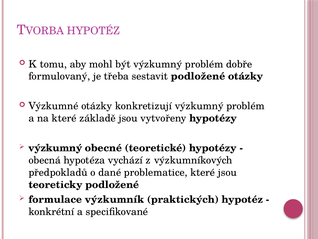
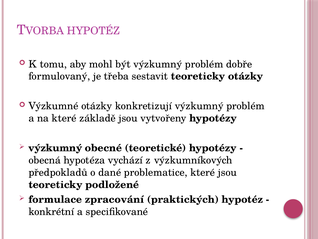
sestavit podložené: podložené -> teoreticky (198, 76)
výzkumník: výzkumník -> zpracování (115, 199)
